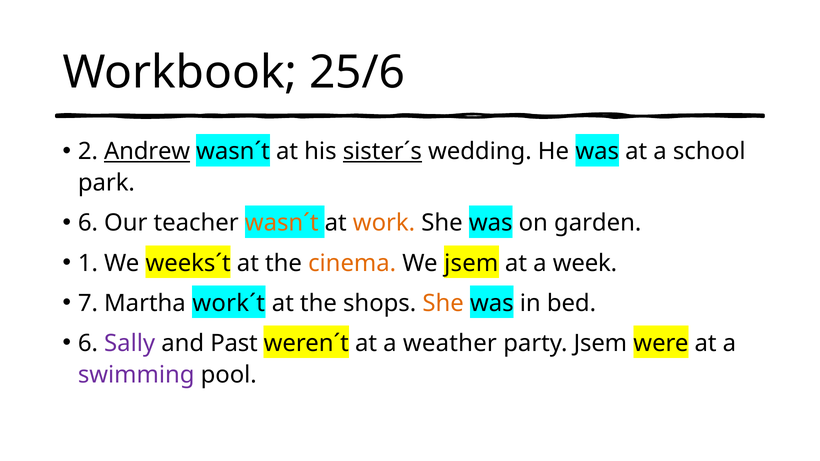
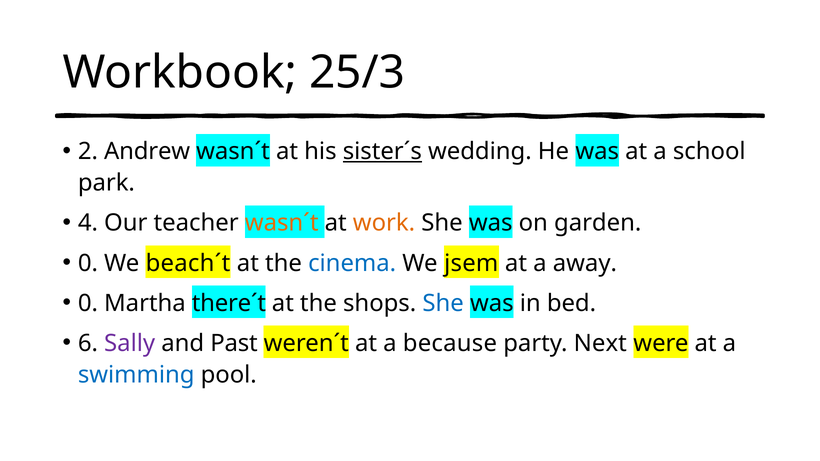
25/6: 25/6 -> 25/3 (357, 72)
Andrew underline: present -> none (147, 152)
6: 6 -> 4 (88, 223)
1: 1 -> 0 (88, 263)
weeks´t: weeks´t -> beach´t (188, 263)
cinema colour: orange -> blue (352, 263)
week: week -> away (585, 263)
7: 7 -> 0 (88, 303)
work´t: work´t -> there´t (229, 303)
She colour: orange -> blue (443, 303)
weather: weather -> because (450, 343)
party Jsem: Jsem -> Next (600, 343)
swimming colour: purple -> blue (136, 375)
